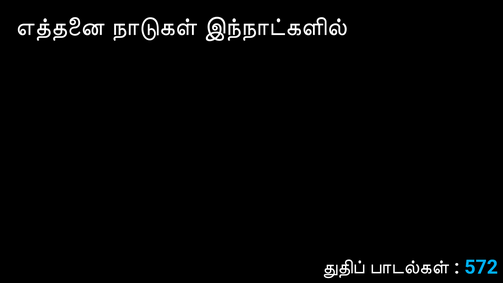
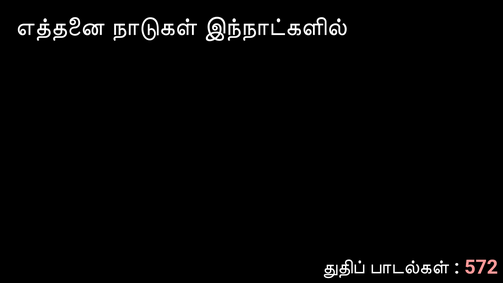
572 colour: light blue -> pink (481, 267)
